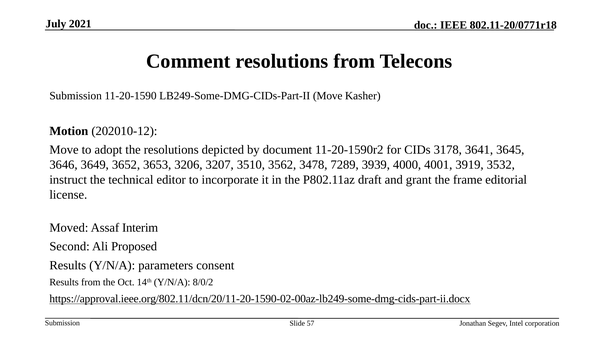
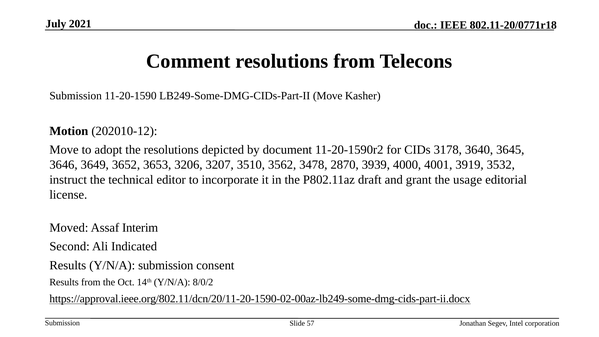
3641: 3641 -> 3640 (479, 150)
7289: 7289 -> 2870 (345, 165)
frame: frame -> usage (468, 180)
Proposed: Proposed -> Indicated (134, 246)
Y/N/A parameters: parameters -> submission (166, 265)
